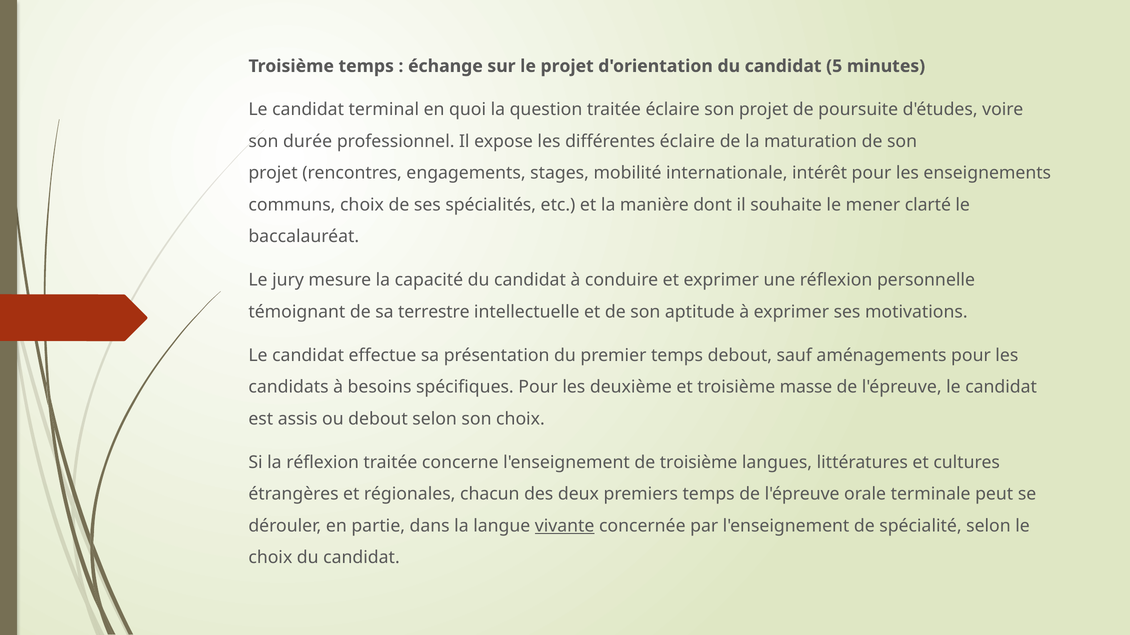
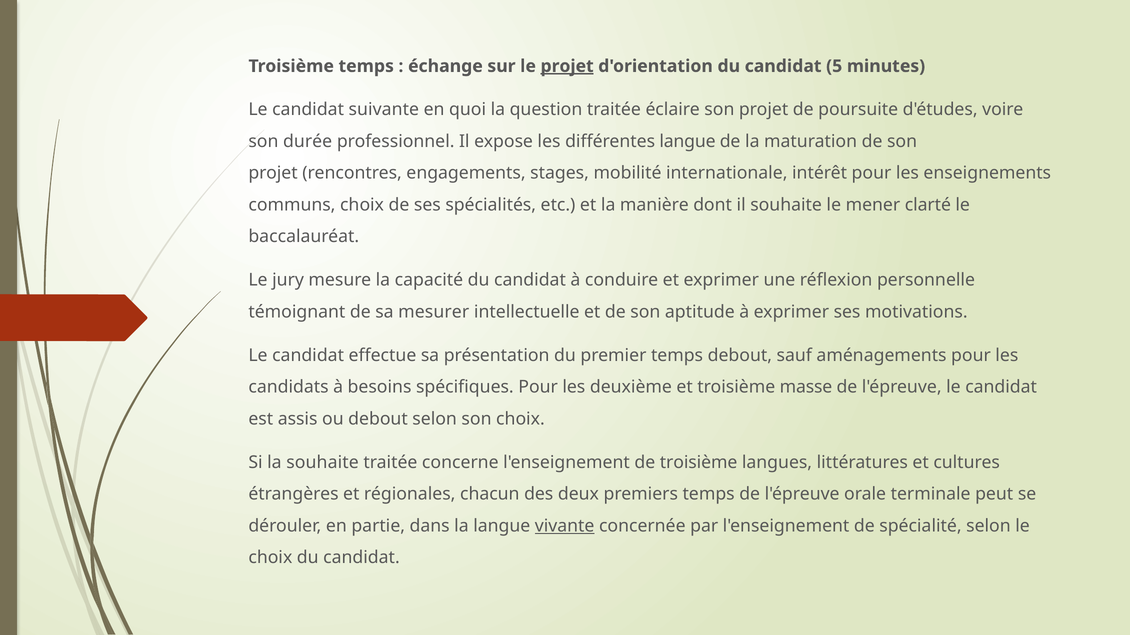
projet underline: none -> present (567, 66)
terminal: terminal -> suivante (384, 110)
différentes éclaire: éclaire -> langue (687, 142)
terrestre: terrestre -> mesurer (434, 312)
la réflexion: réflexion -> souhaite (322, 463)
